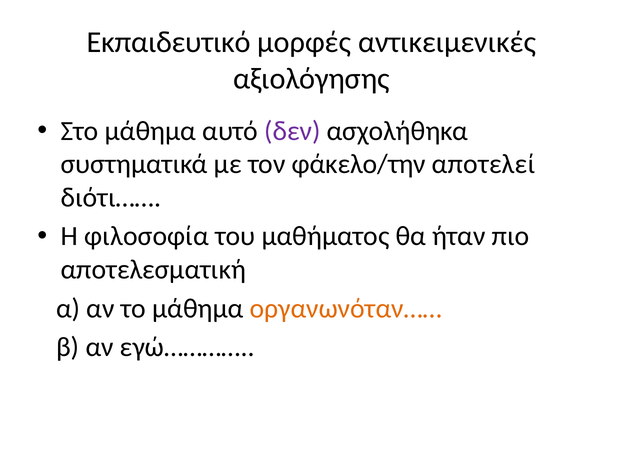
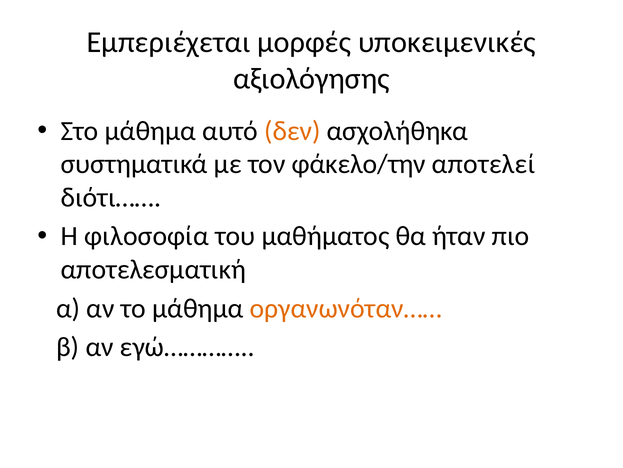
Εκπαιδευτικό: Εκπαιδευτικό -> Εμπεριέχεται (169, 42)
αντικειμενικές: αντικειμενικές -> υποκειμενικές (447, 42)
δεν colour: purple -> orange (293, 131)
